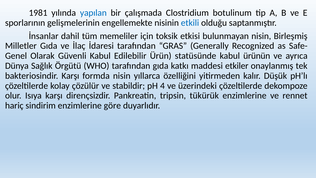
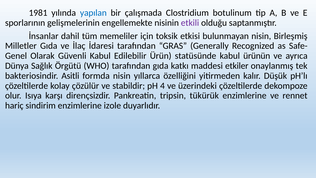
etkili colour: blue -> purple (190, 23)
bakteriosindir Karşı: Karşı -> Asitli (70, 76)
göre: göre -> izole (112, 105)
